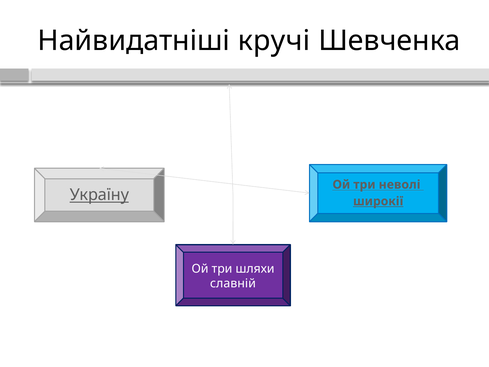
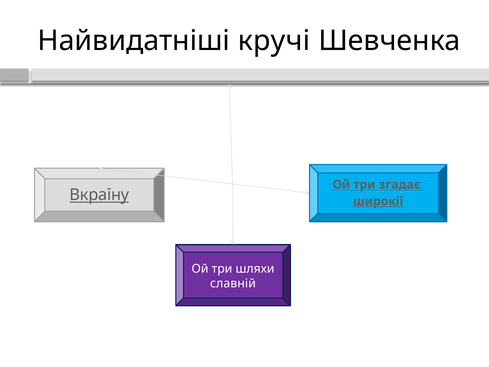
неволі: неволі -> згадає (400, 184)
Україну: Україну -> Вкраїну (99, 195)
